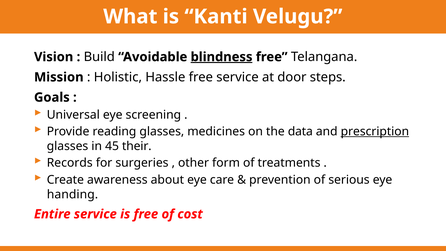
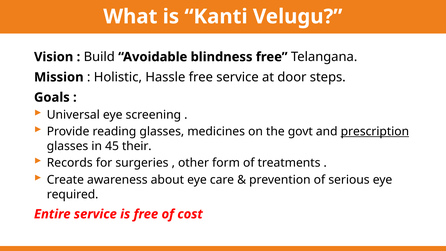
blindness underline: present -> none (222, 57)
data: data -> govt (300, 132)
handing: handing -> required (73, 194)
